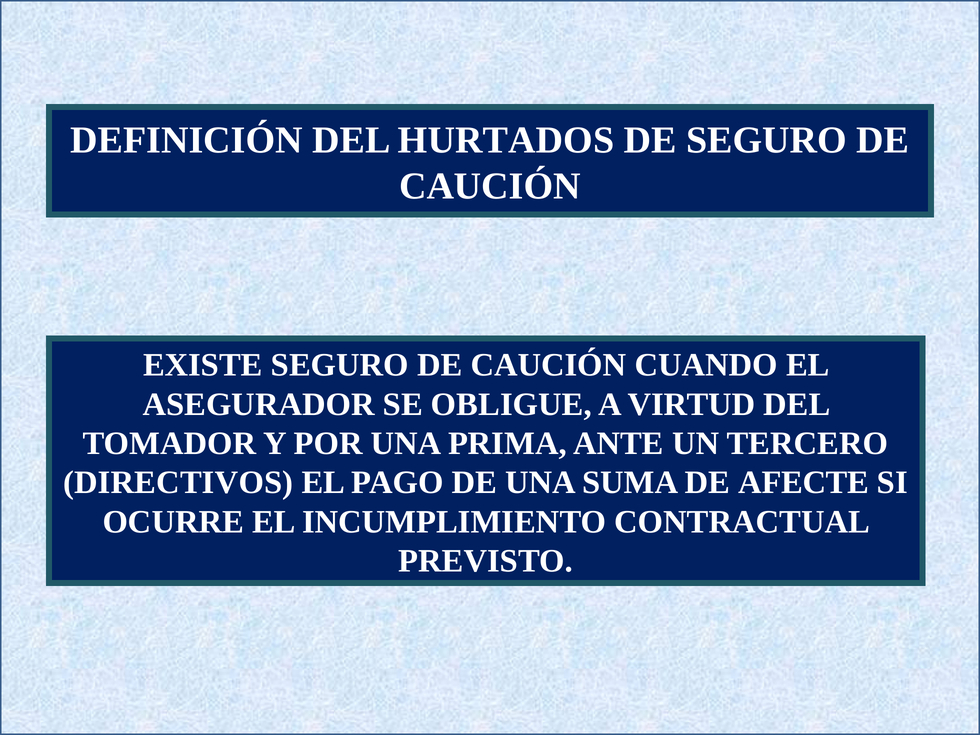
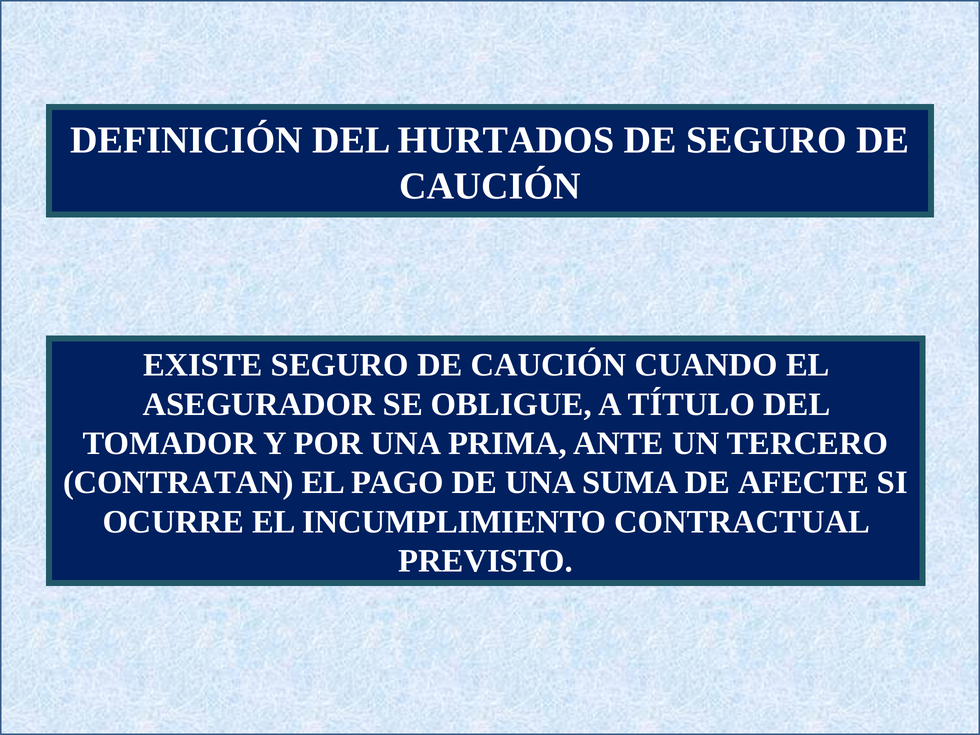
VIRTUD: VIRTUD -> TÍTULO (691, 404)
DIRECTIVOS: DIRECTIVOS -> CONTRATAN (178, 483)
